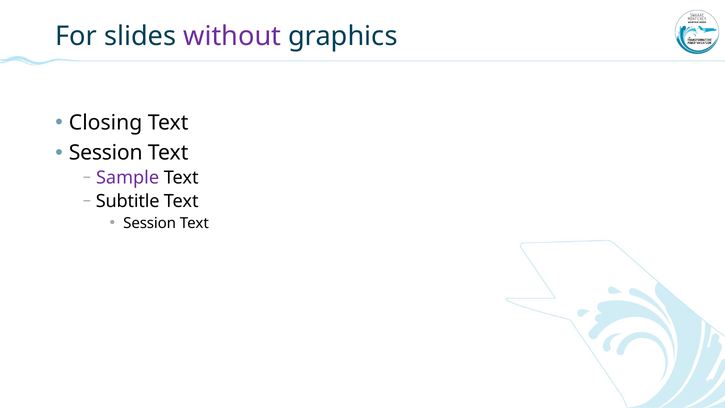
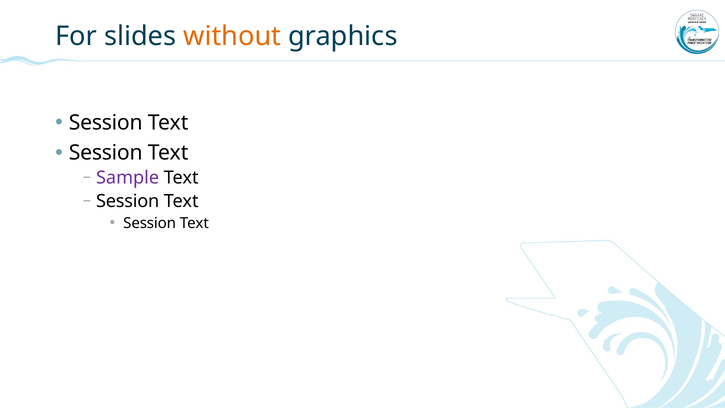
without colour: purple -> orange (232, 36)
Closing: Closing -> Session (106, 123)
Subtitle: Subtitle -> Session (128, 201)
